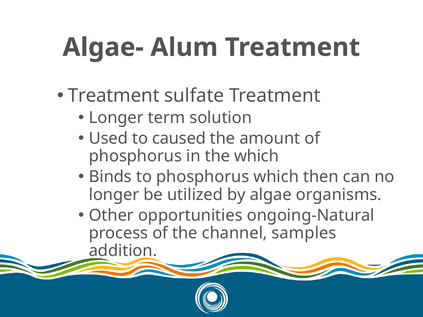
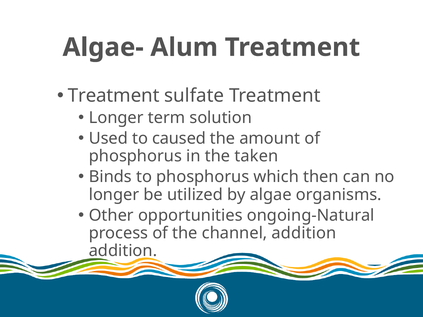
the which: which -> taken (256, 156)
channel samples: samples -> addition (304, 233)
